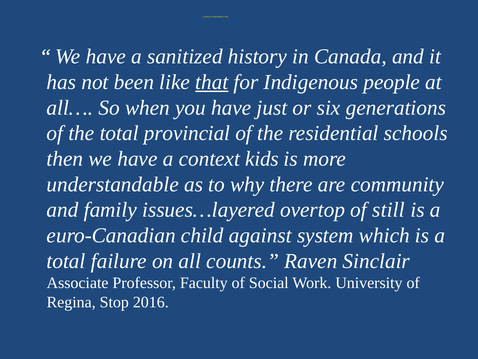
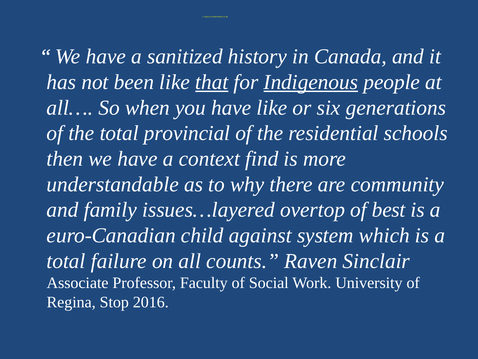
Indigenous underline: none -> present (311, 82)
have just: just -> like (272, 108)
kids: kids -> find (262, 159)
still: still -> best (389, 210)
